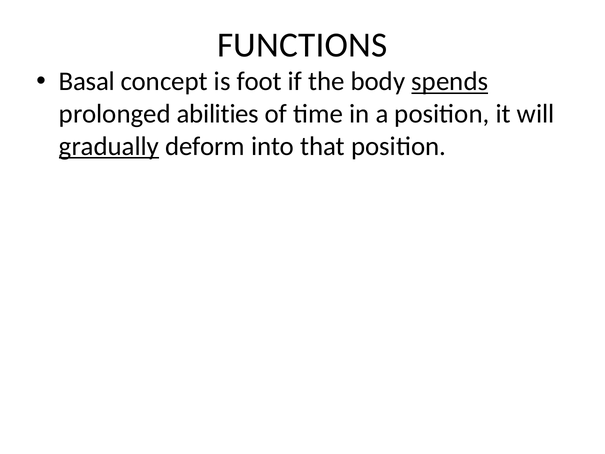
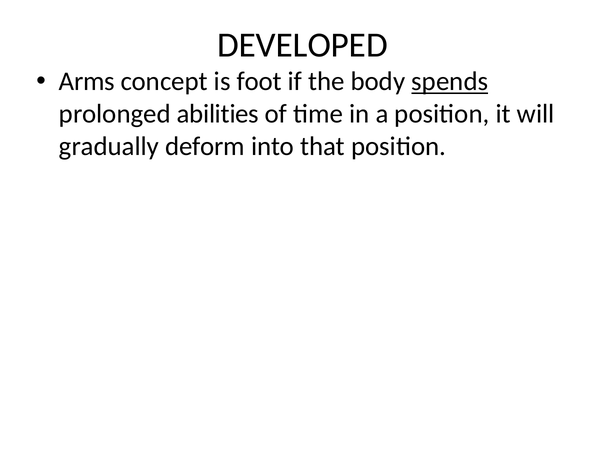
FUNCTIONS: FUNCTIONS -> DEVELOPED (302, 45)
Basal: Basal -> Arms (87, 82)
gradually underline: present -> none (109, 146)
